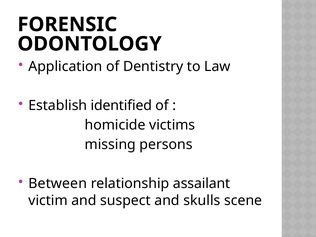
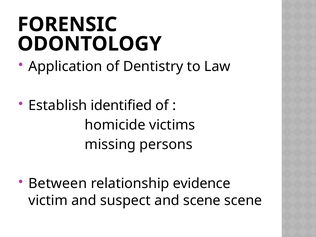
assailant: assailant -> evidence (202, 184)
and skulls: skulls -> scene (202, 200)
